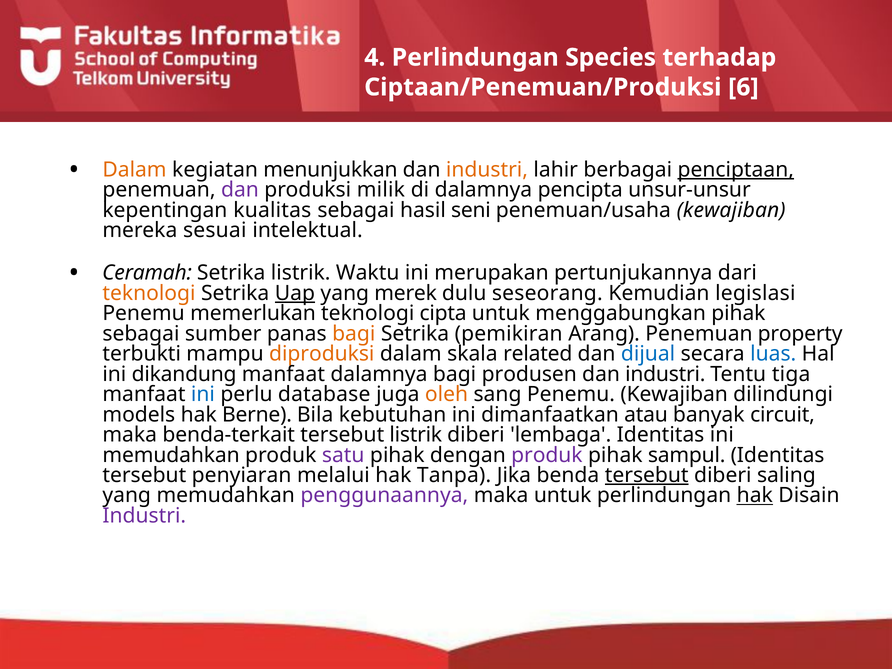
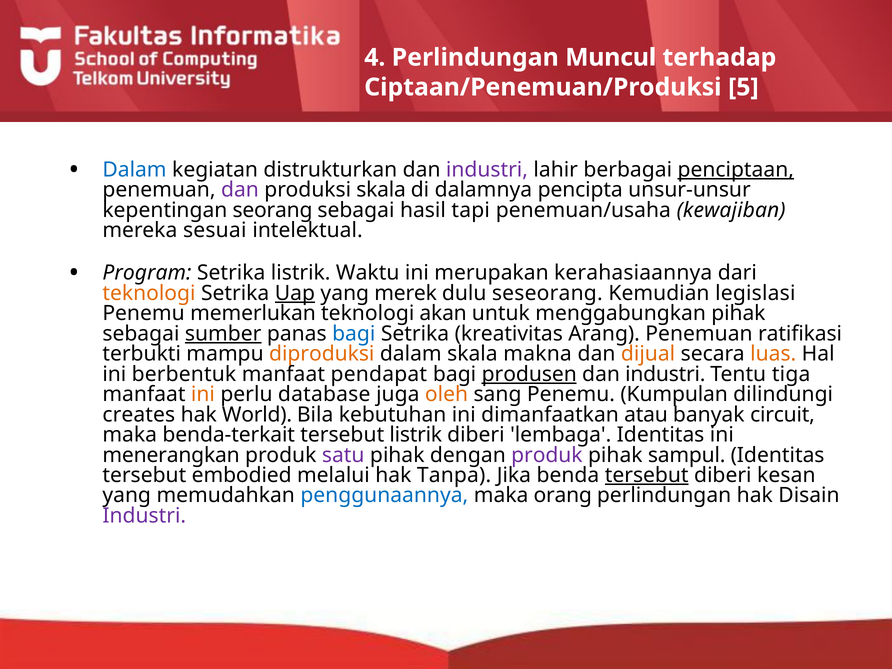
Species: Species -> Muncul (611, 57)
6: 6 -> 5 (743, 87)
Dalam colour: orange -> blue (135, 170)
menunjukkan: menunjukkan -> distrukturkan (330, 170)
industri colour: orange -> purple (487, 170)
produksi milik: milik -> skala (381, 190)
kualitas: kualitas -> seorang (273, 210)
seni: seni -> tapi (471, 210)
Ceramah: Ceramah -> Program (147, 273)
pertunjukannya: pertunjukannya -> kerahasiaannya (633, 273)
cipta: cipta -> akan (443, 313)
sumber underline: none -> present (223, 334)
bagi colour: orange -> blue (354, 334)
pemikiran: pemikiran -> kreativitas (509, 334)
property: property -> ratifikasi (800, 334)
related: related -> makna (538, 354)
dijual colour: blue -> orange (648, 354)
luas colour: blue -> orange (773, 354)
dikandung: dikandung -> berbentuk (184, 374)
manfaat dalamnya: dalamnya -> pendapat (379, 374)
produsen underline: none -> present (529, 374)
ini colour: blue -> orange (203, 394)
Penemu Kewajiban: Kewajiban -> Kumpulan (674, 394)
models: models -> creates (139, 415)
Berne: Berne -> World (257, 415)
memudahkan: memudahkan -> menerangkan (171, 455)
penyiaran: penyiaran -> embodied (242, 475)
saling: saling -> kesan (786, 475)
penggunaannya colour: purple -> blue (384, 496)
maka untuk: untuk -> orang (563, 496)
hak underline: present -> none (755, 496)
